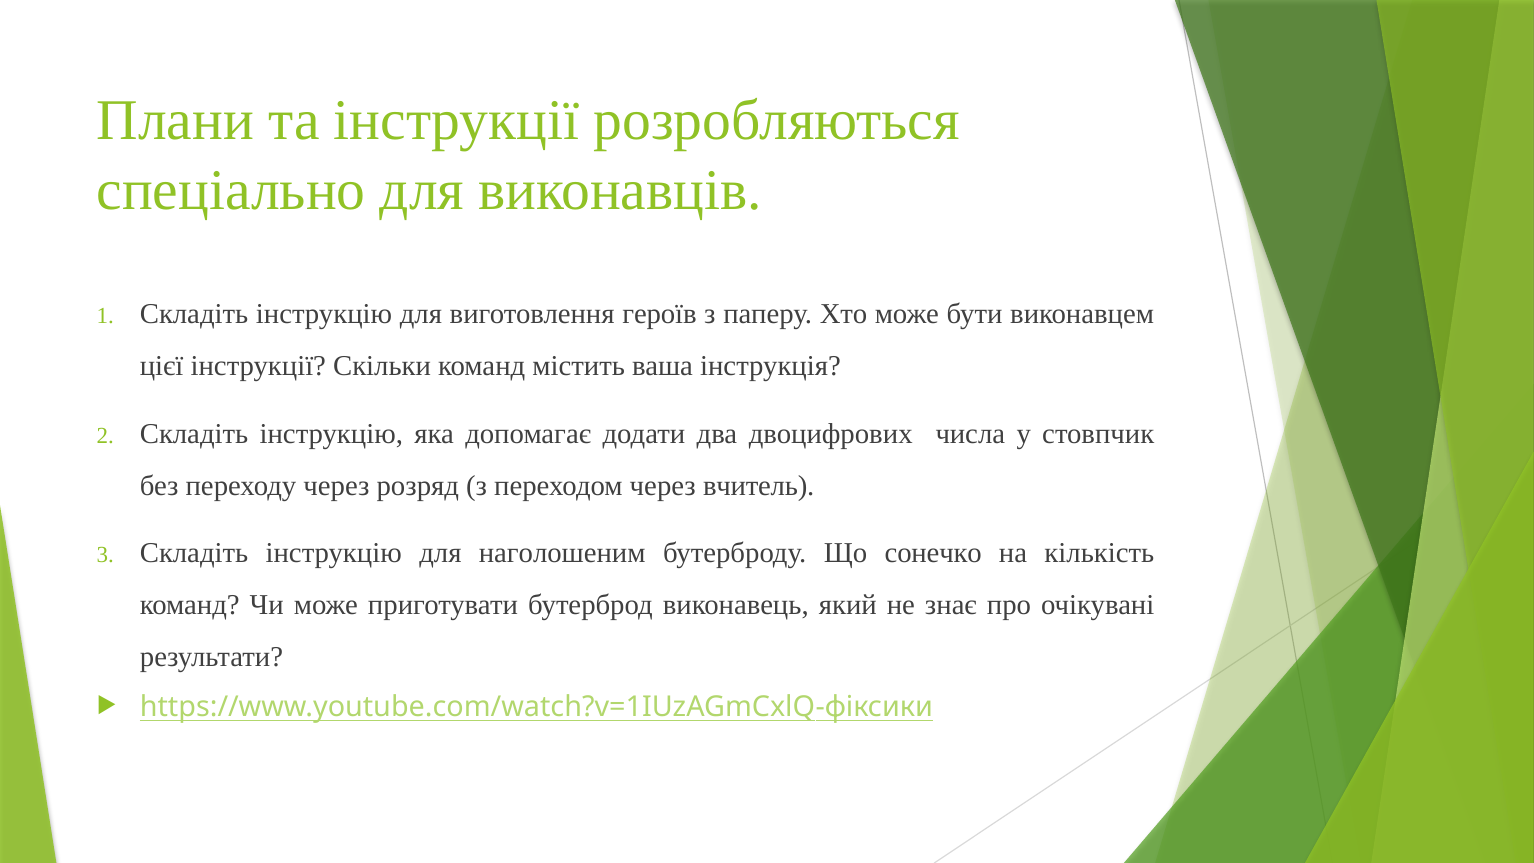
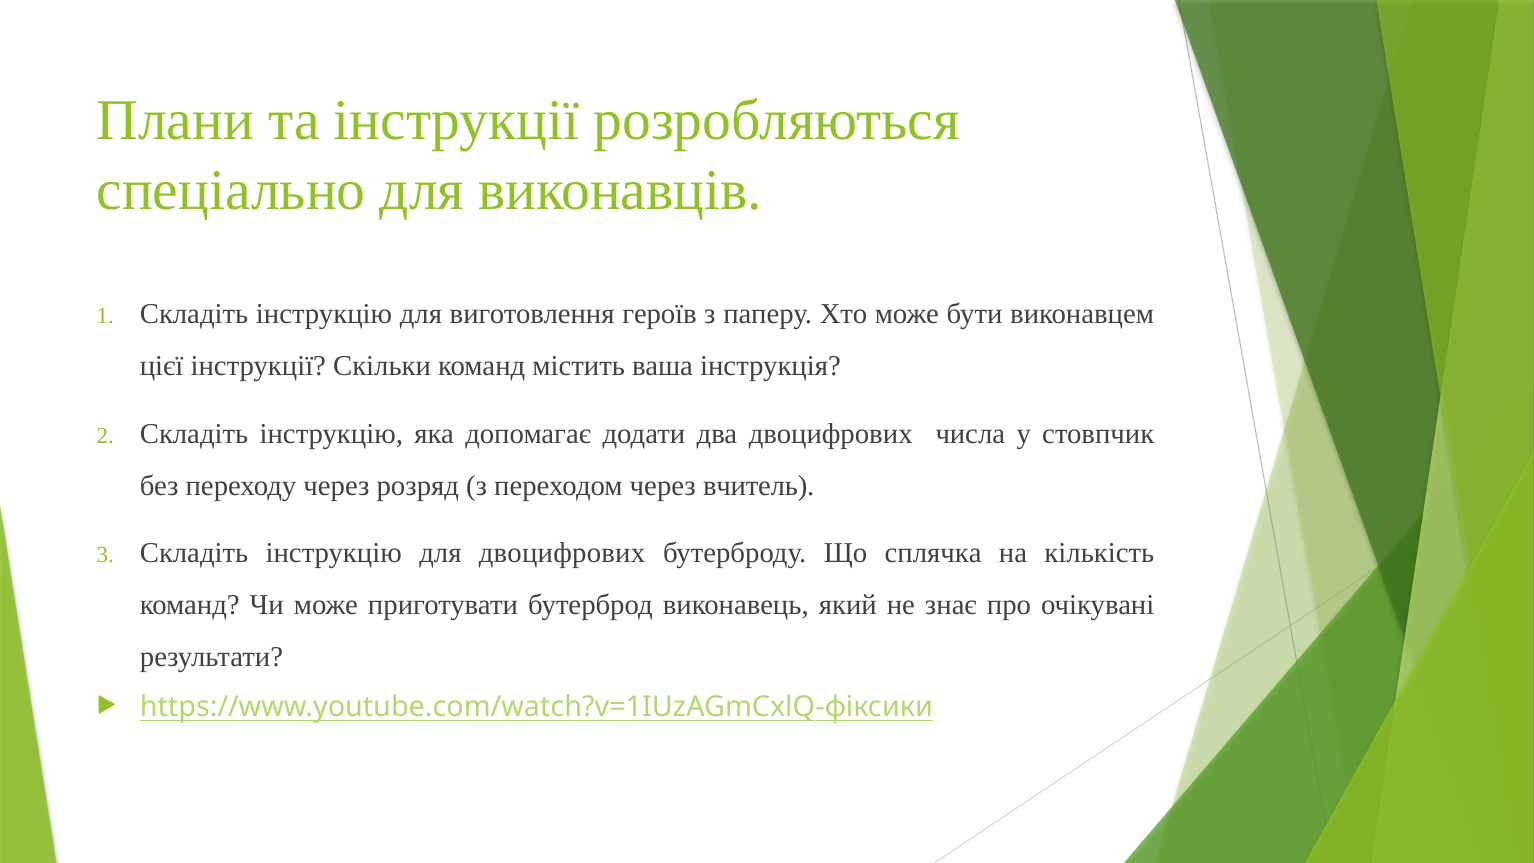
для наголошеним: наголошеним -> двоцифрових (562, 553)
сонечко: сонечко -> сплячка (933, 553)
